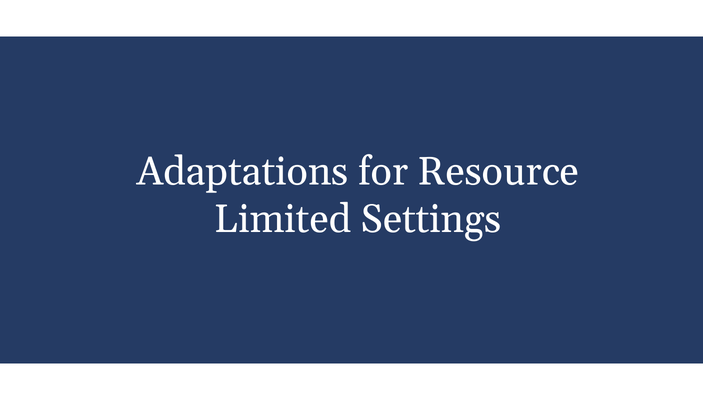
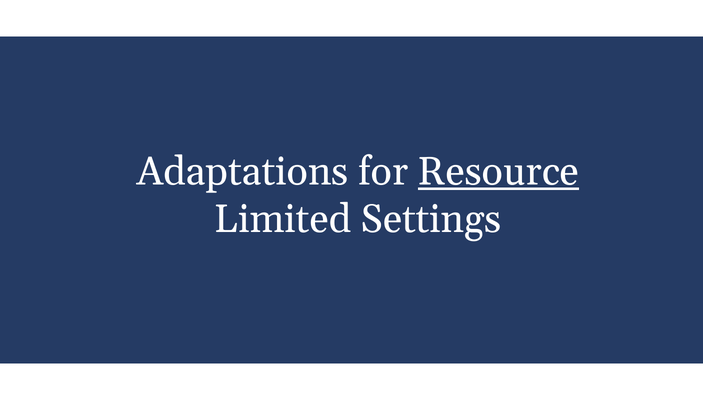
Resource underline: none -> present (499, 172)
